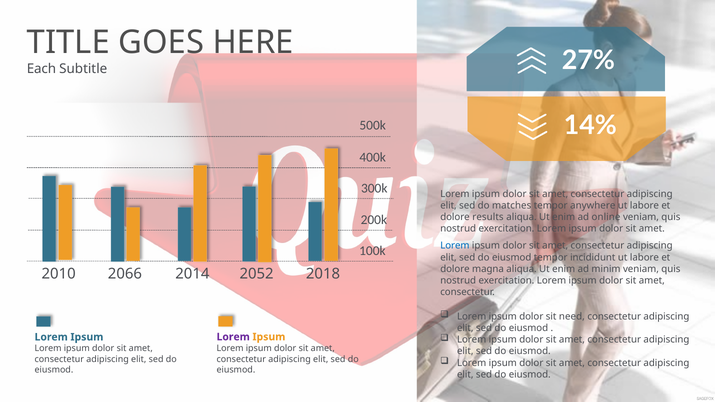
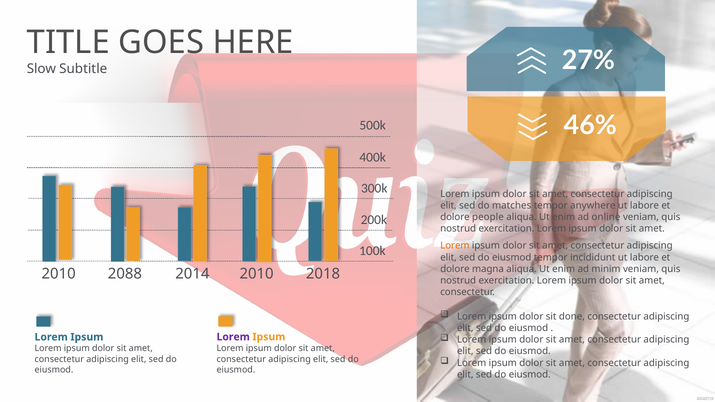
Each: Each -> Slow (41, 69)
14%: 14% -> 46% (590, 125)
results: results -> people (488, 217)
Lorem colour: blue -> orange (455, 246)
2066: 2066 -> 2088 (125, 274)
2014 2052: 2052 -> 2010 (257, 274)
need: need -> done (572, 317)
